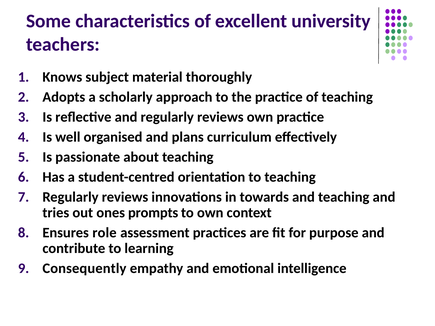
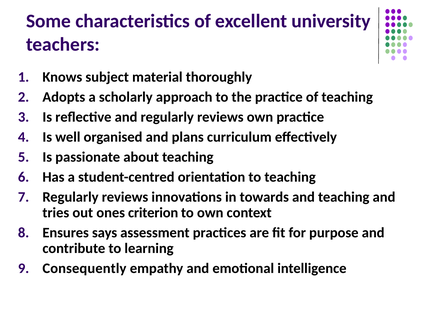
prompts: prompts -> criterion (153, 213)
role: role -> says (105, 233)
